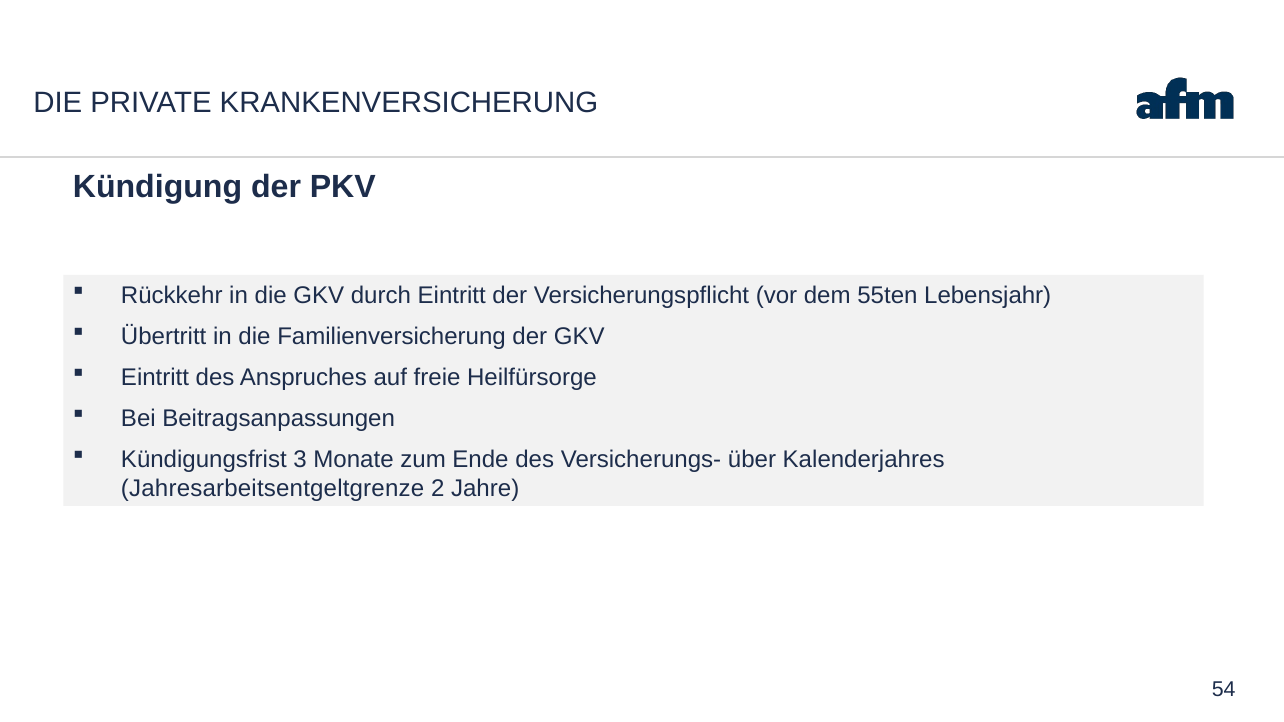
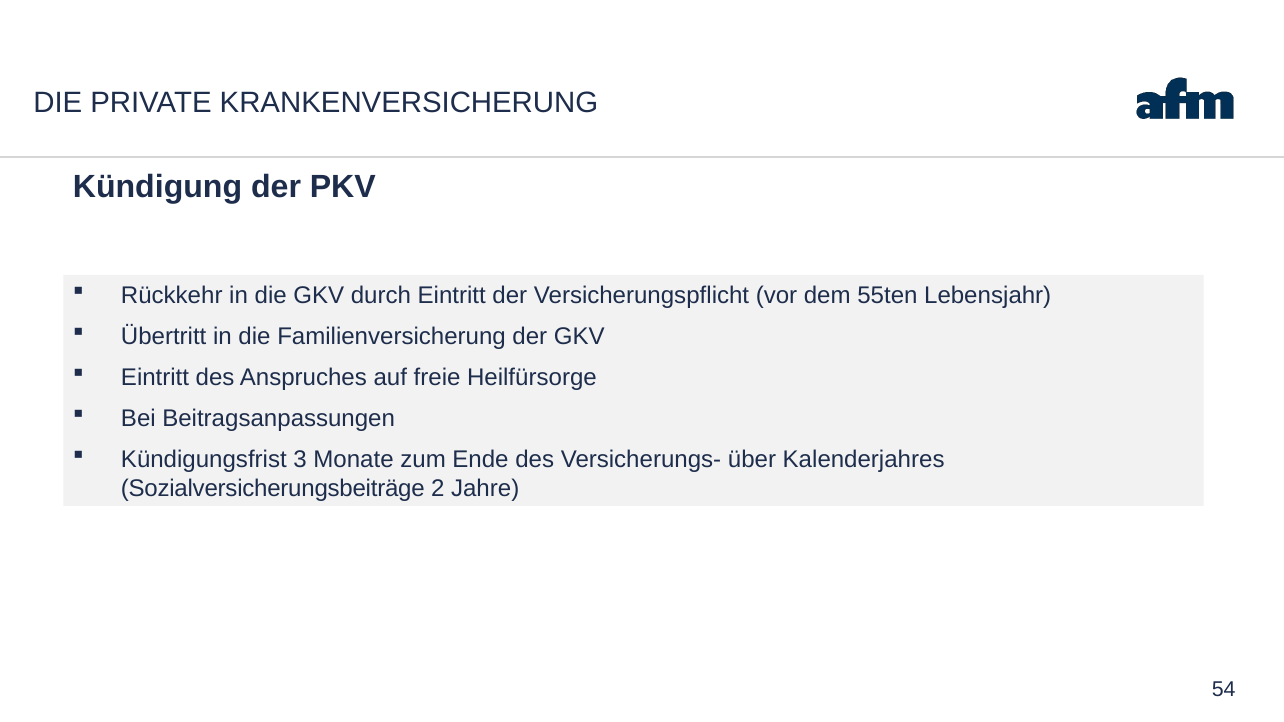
Jahresarbeitsentgeltgrenze: Jahresarbeitsentgeltgrenze -> Sozialversicherungsbeiträge (273, 489)
